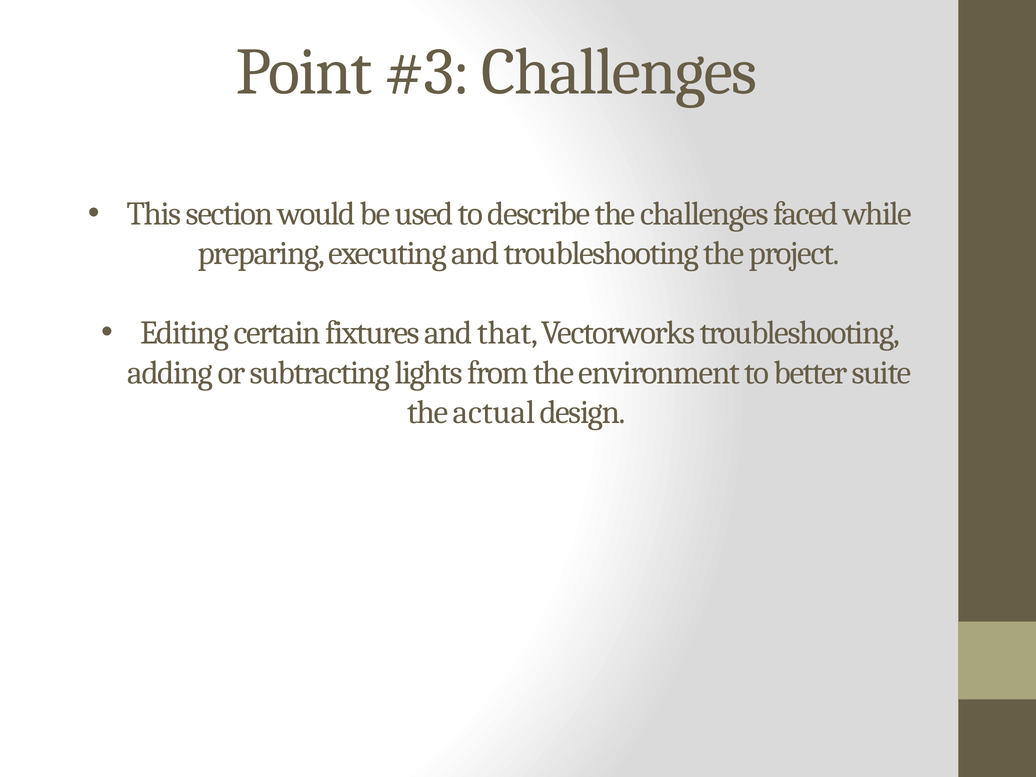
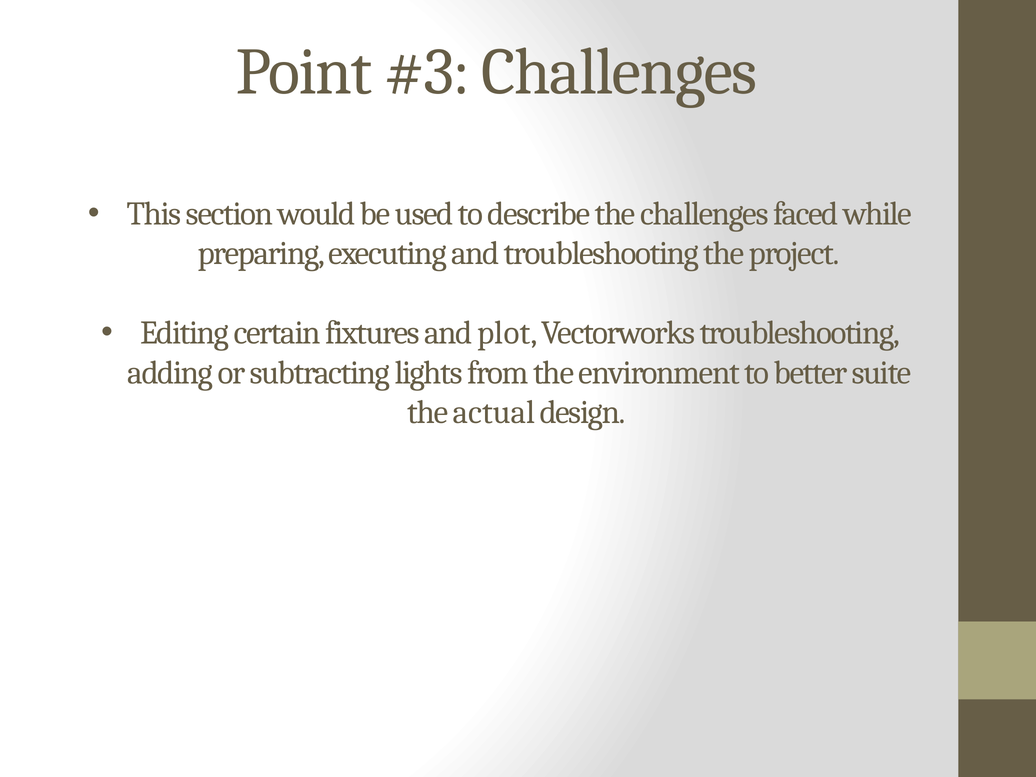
that: that -> plot (507, 333)
